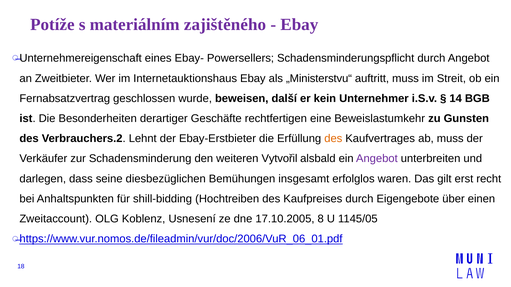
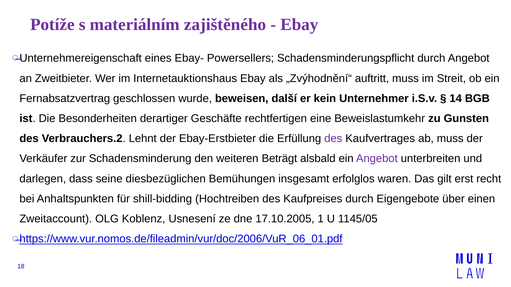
„Ministerstvu“: „Ministerstvu“ -> „Zvýhodnění“ (319, 78)
des colour: orange -> purple (333, 139)
Vytvořil: Vytvořil -> Beträgt (279, 159)
8: 8 -> 1 (321, 219)
